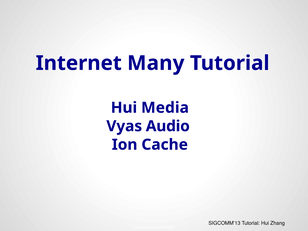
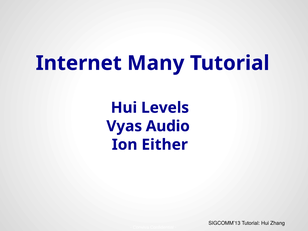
Media: Media -> Levels (165, 108)
Cache: Cache -> Either (165, 145)
